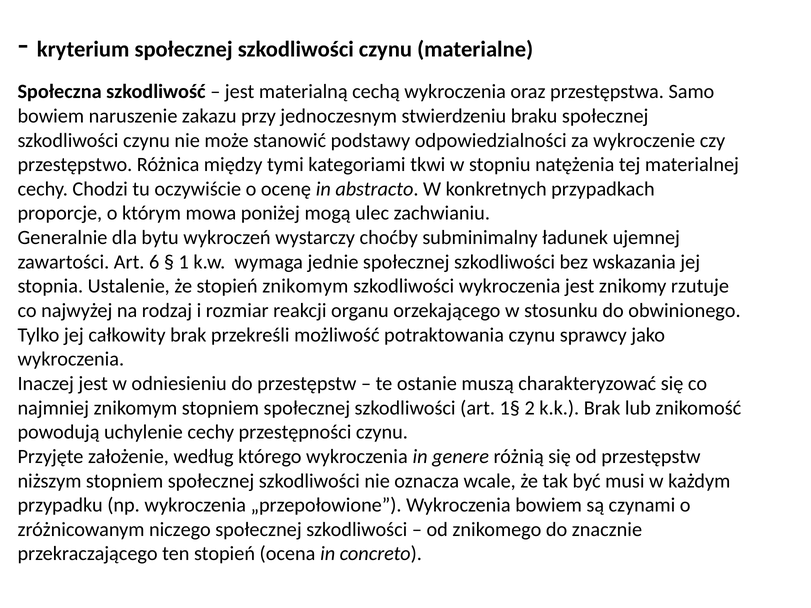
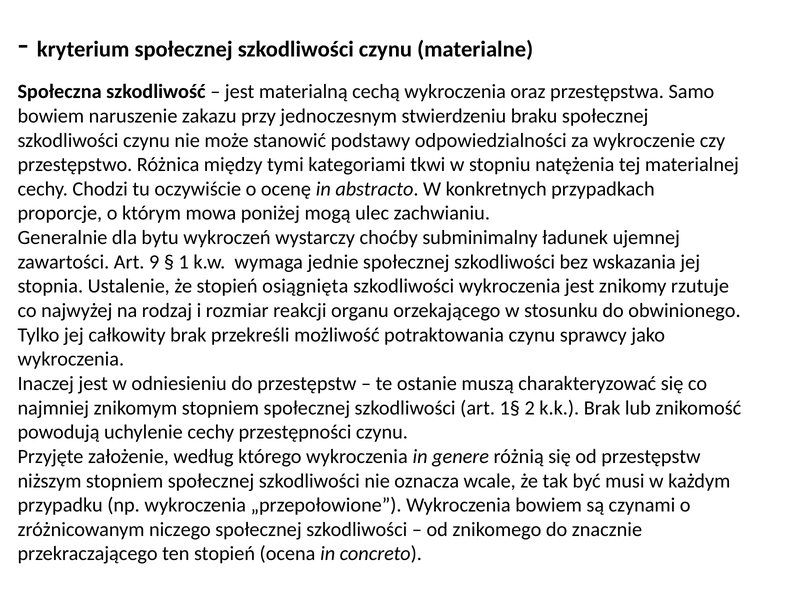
6: 6 -> 9 (154, 262)
stopień znikomym: znikomym -> osiągnięta (305, 286)
